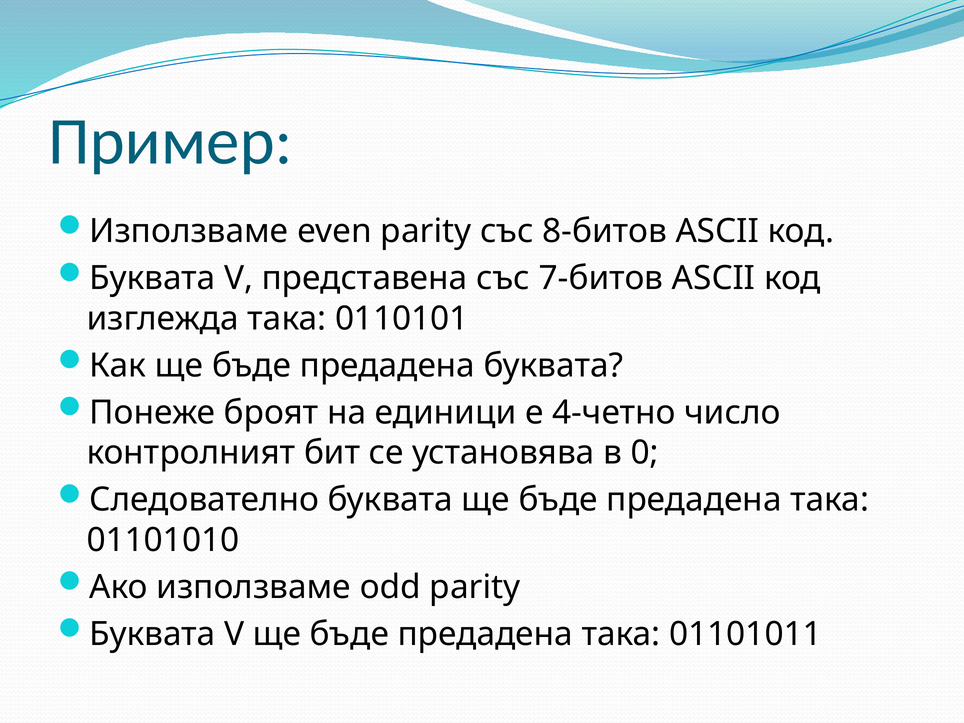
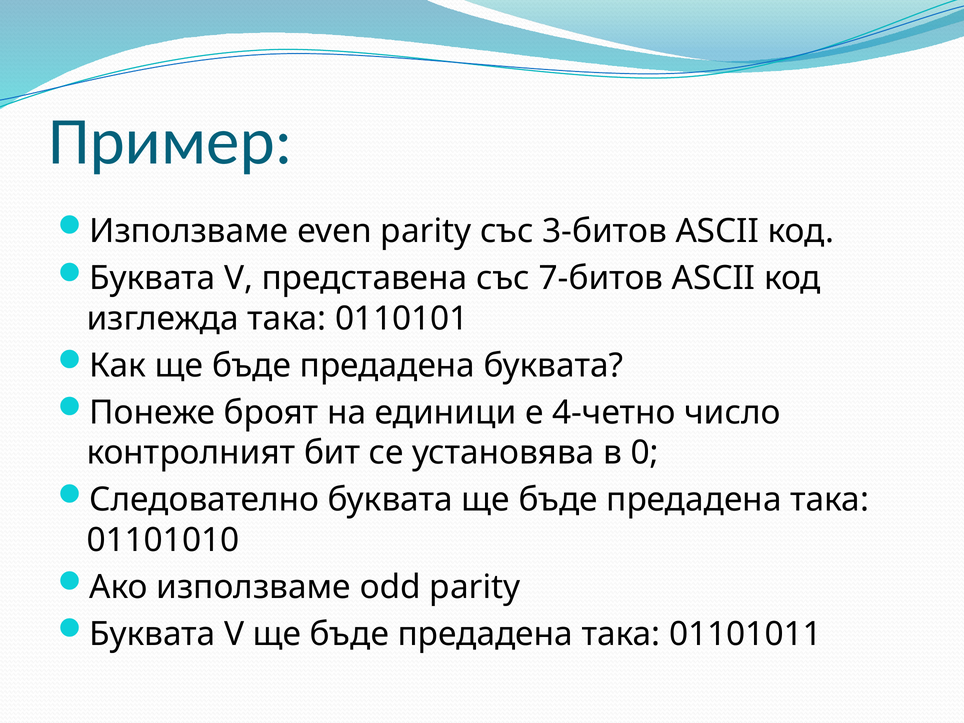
8-битов: 8-битов -> 3-битов (605, 231)
